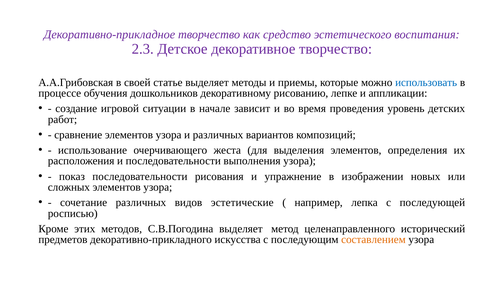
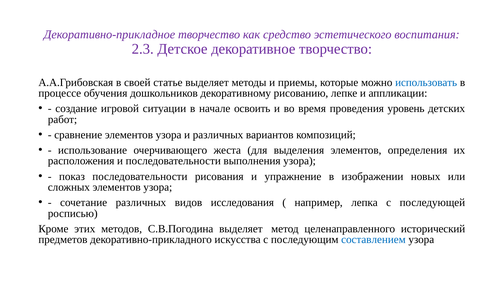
зависит: зависит -> освоить (252, 108)
эстетические: эстетические -> исследования (242, 202)
составлением colour: orange -> blue (373, 239)
